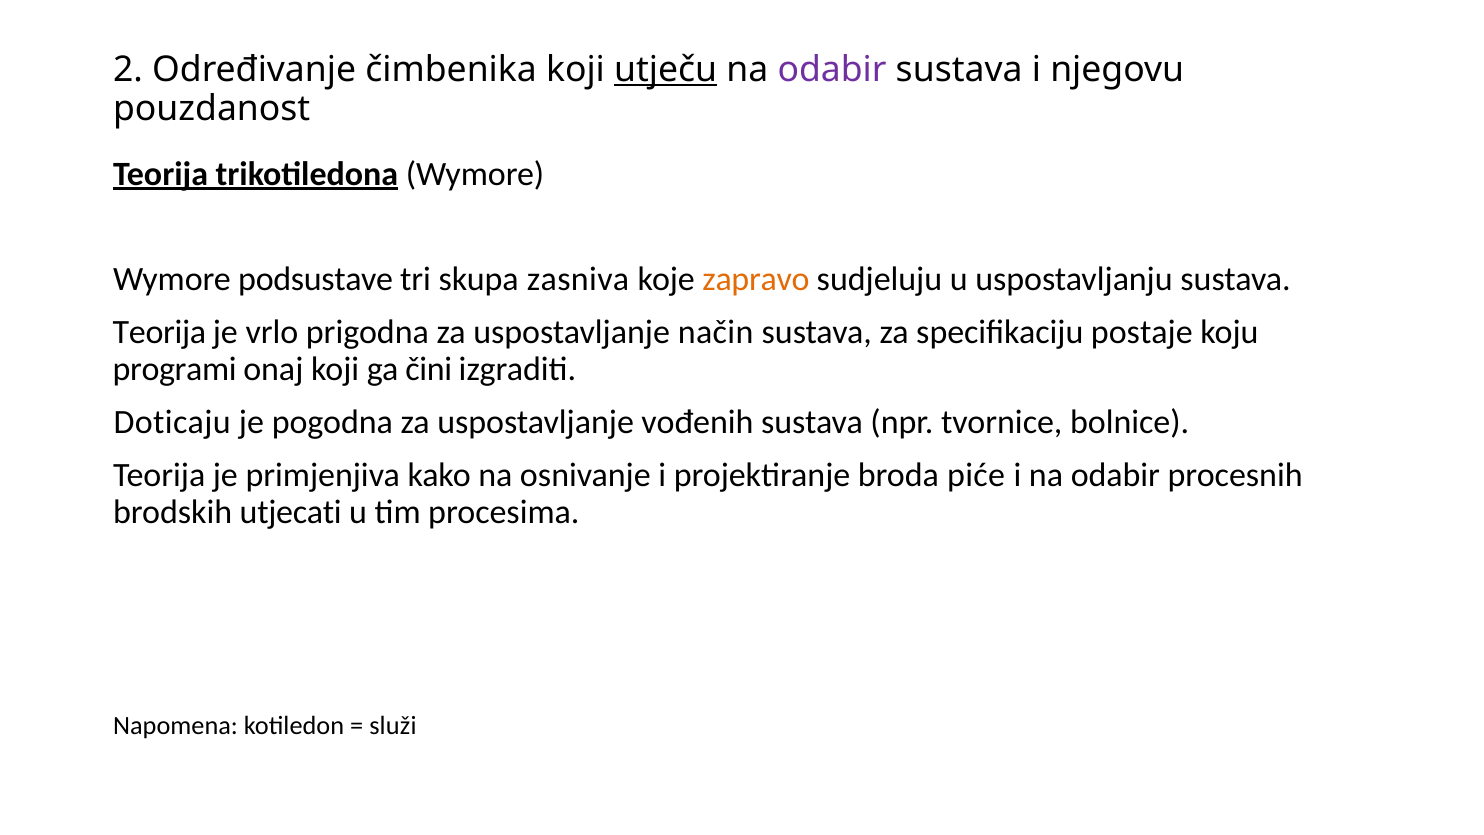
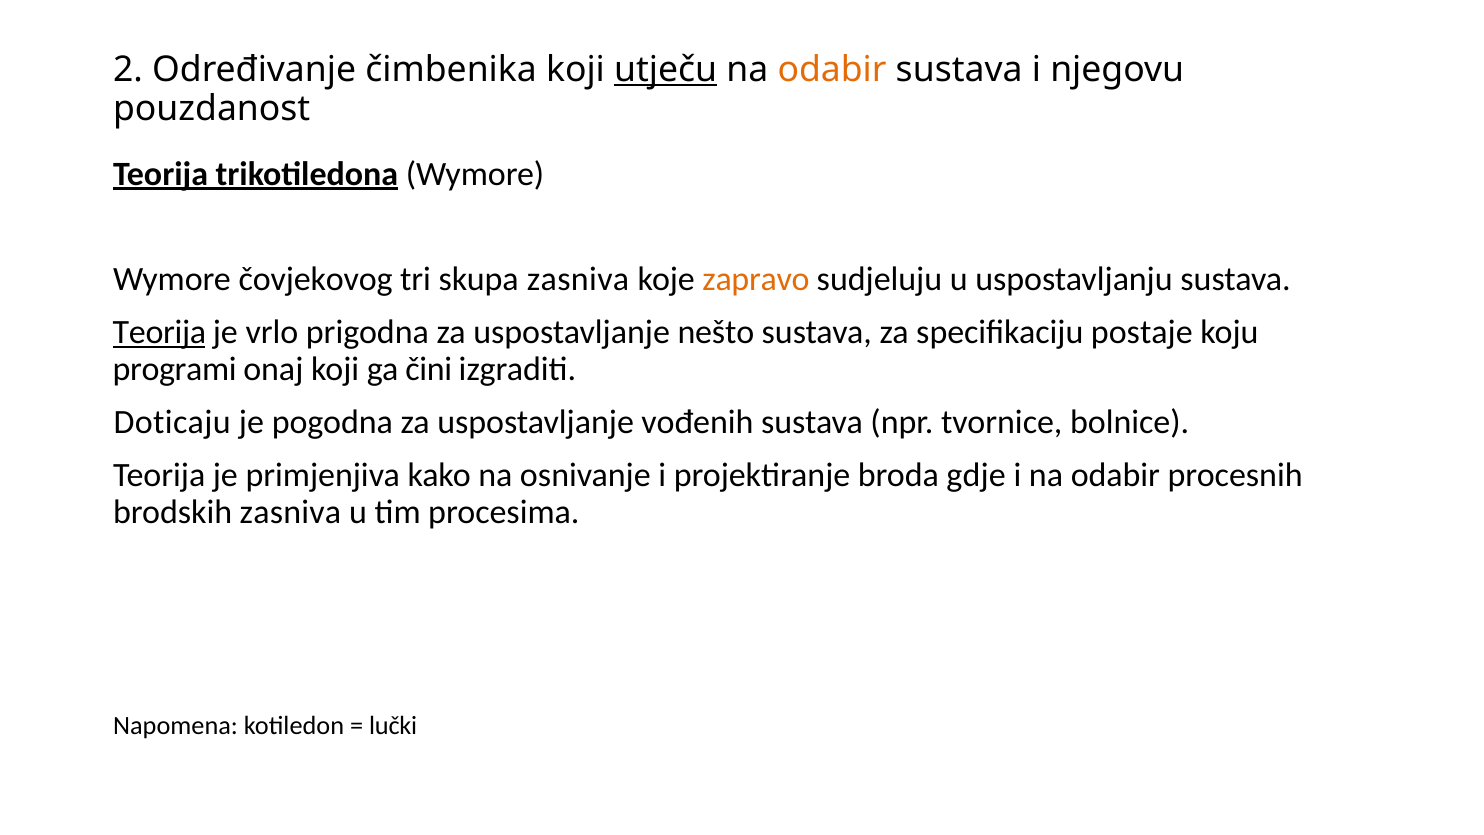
odabir colour: purple -> orange (832, 70)
podsustave: podsustave -> čovjekovog (316, 279)
Teorija underline: none -> present (159, 332)
način: način -> nešto (716, 332)
piće: piće -> gdje (976, 475)
brodskih utjecati: utjecati -> zasniva (290, 512)
služi: služi -> lučki (393, 725)
